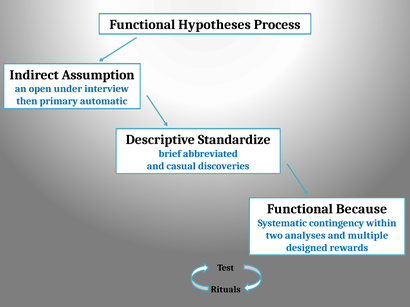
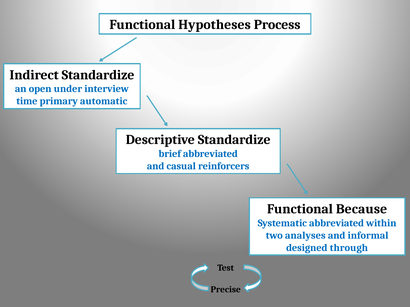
Indirect Assumption: Assumption -> Standardize (98, 75)
then: then -> time (27, 101)
discoveries: discoveries -> reinforcers (224, 166)
Systematic contingency: contingency -> abbreviated (337, 223)
multiple: multiple -> informal (368, 236)
rewards: rewards -> through (349, 248)
Rituals: Rituals -> Precise (226, 290)
